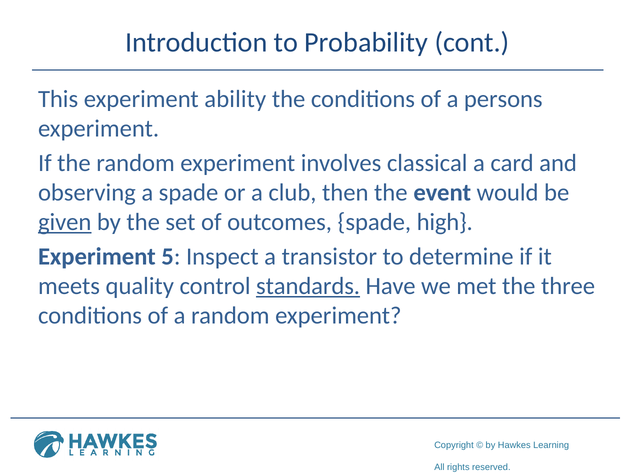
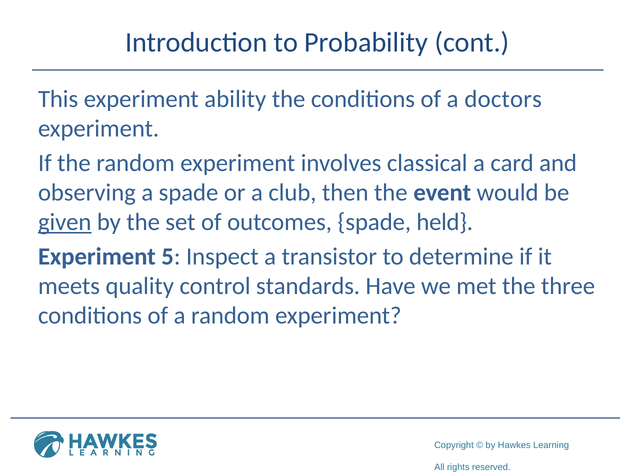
persons: persons -> doctors (503, 99)
high: high -> held (445, 222)
standards underline: present -> none (308, 286)
